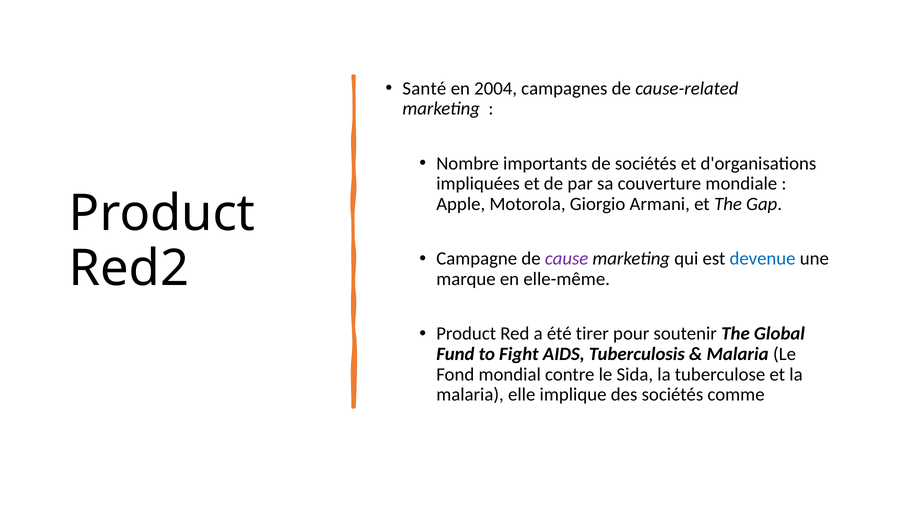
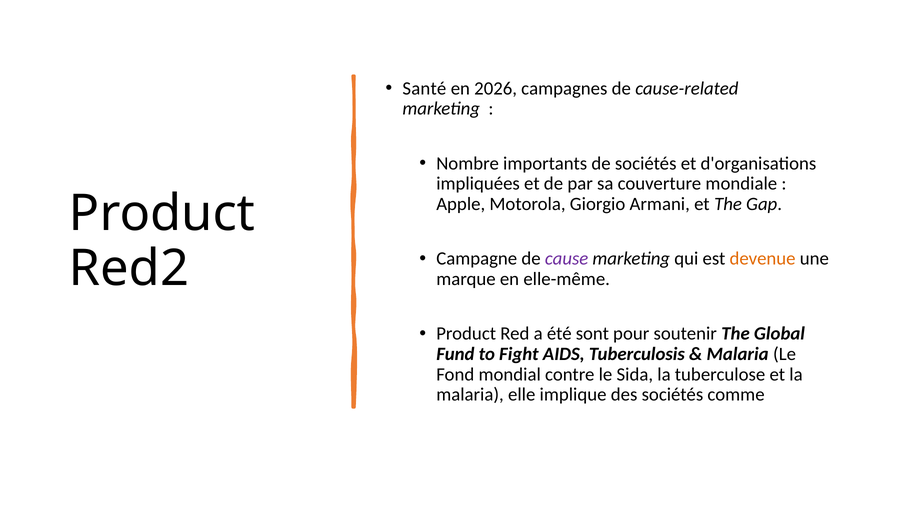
2004: 2004 -> 2026 (496, 88)
devenue colour: blue -> orange (763, 259)
tirer: tirer -> sont (592, 334)
